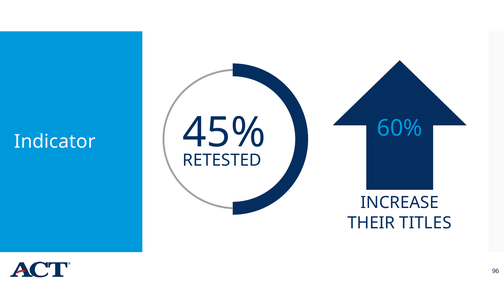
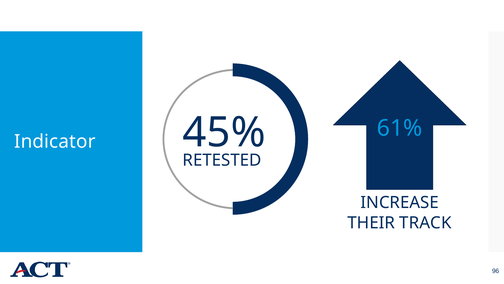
60%: 60% -> 61% (400, 128)
TITLES: TITLES -> TRACK (425, 223)
